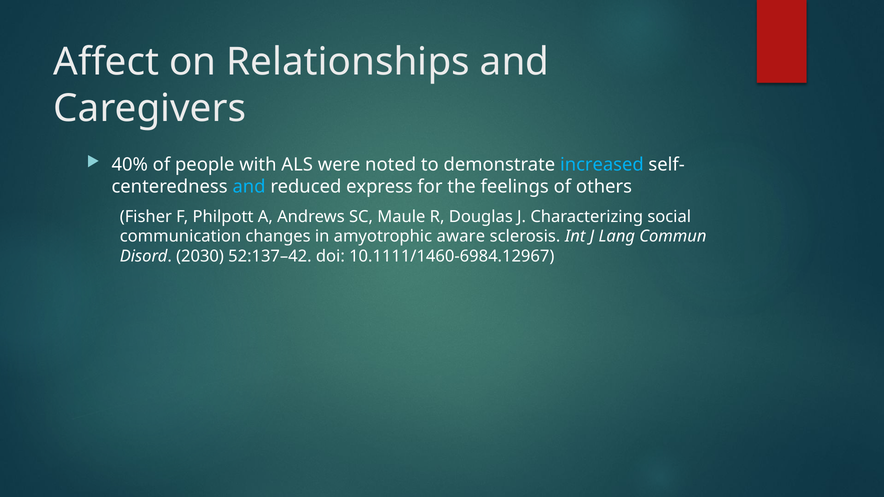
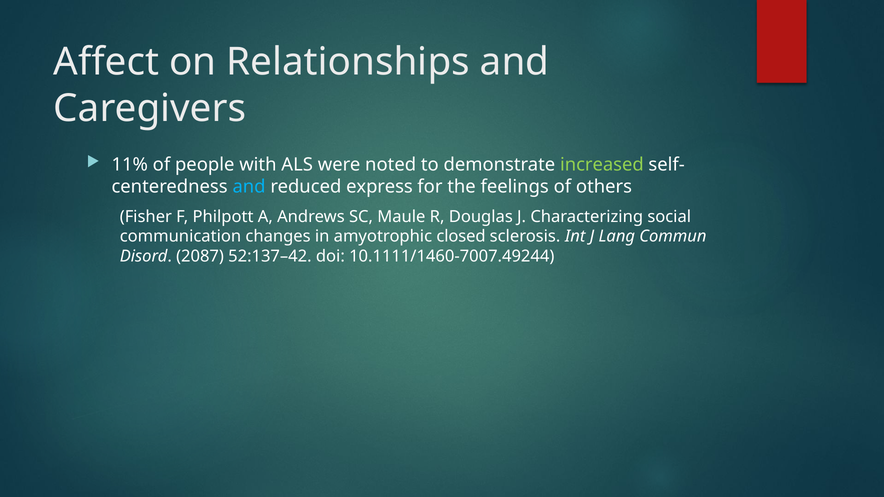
40%: 40% -> 11% (130, 165)
increased colour: light blue -> light green (602, 165)
aware: aware -> closed (461, 237)
2030: 2030 -> 2087 (200, 256)
10.1111/1460-6984.12967: 10.1111/1460-6984.12967 -> 10.1111/1460-7007.49244 (452, 256)
